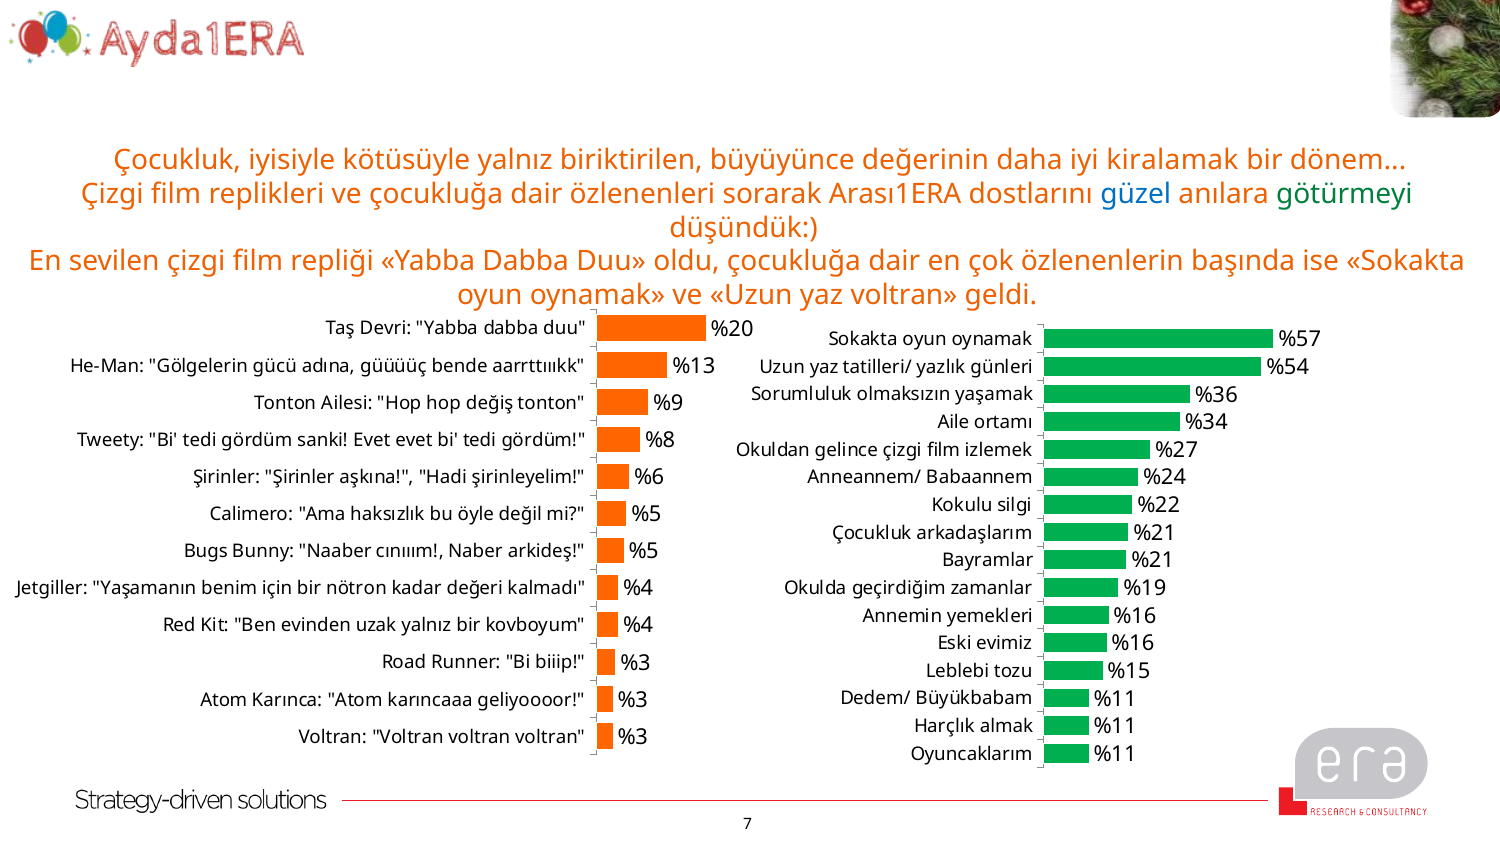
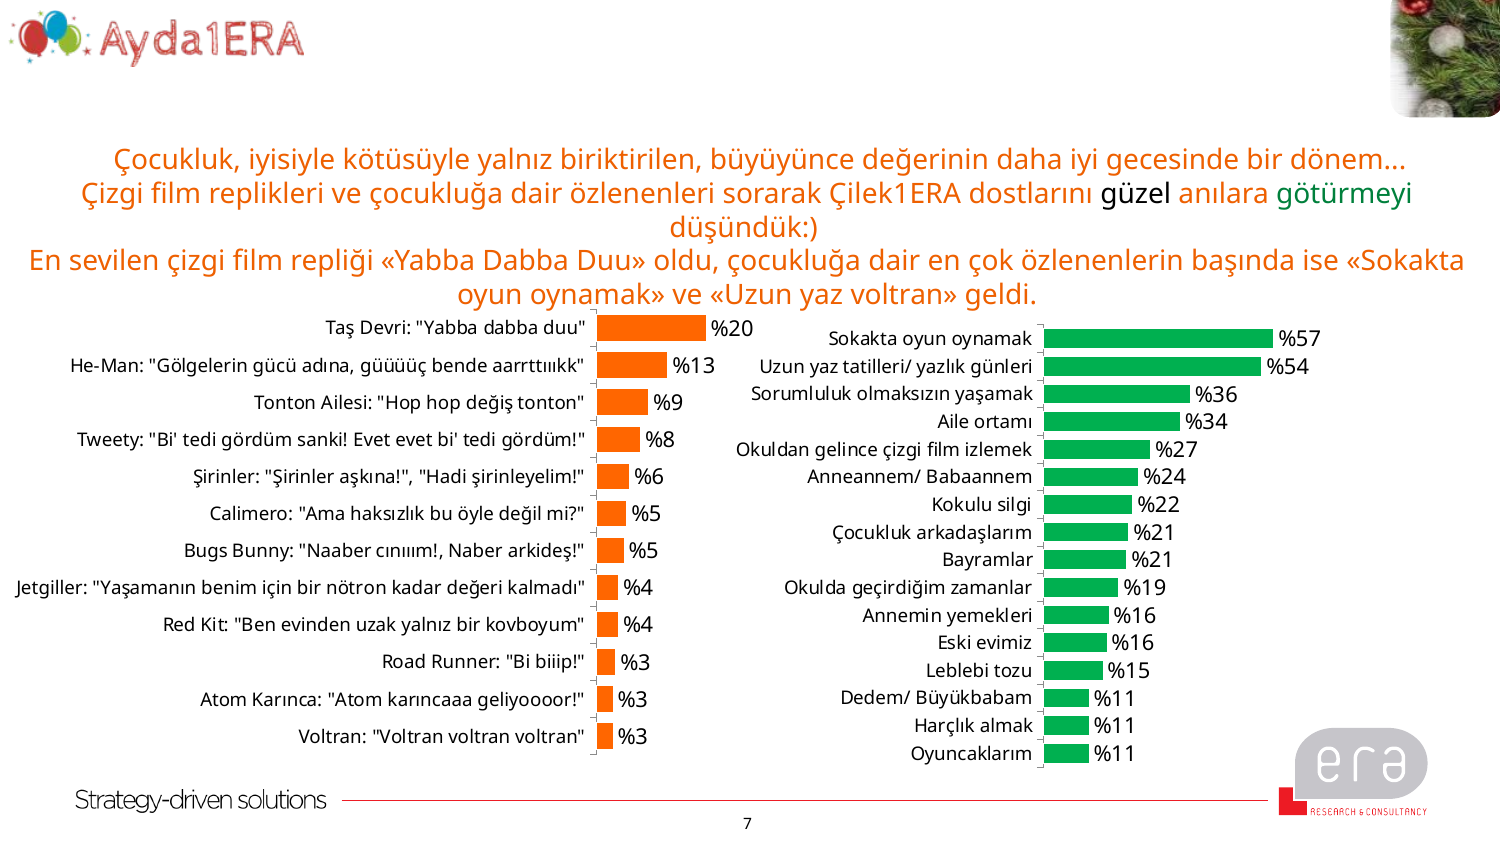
kiralamak: kiralamak -> gecesinde (1173, 160)
Arası1ERA: Arası1ERA -> Çilek1ERA (895, 194)
güzel colour: blue -> black (1136, 194)
